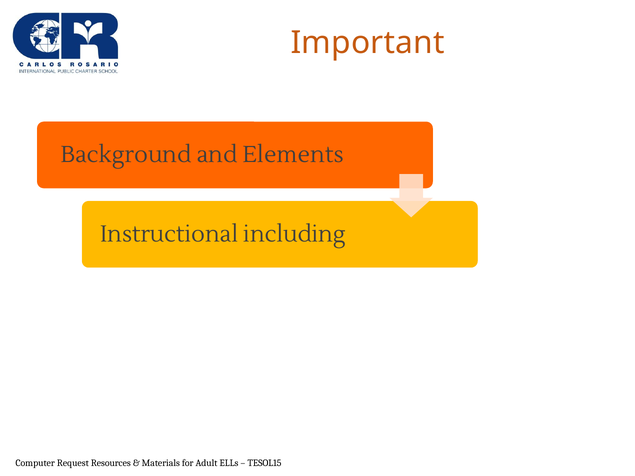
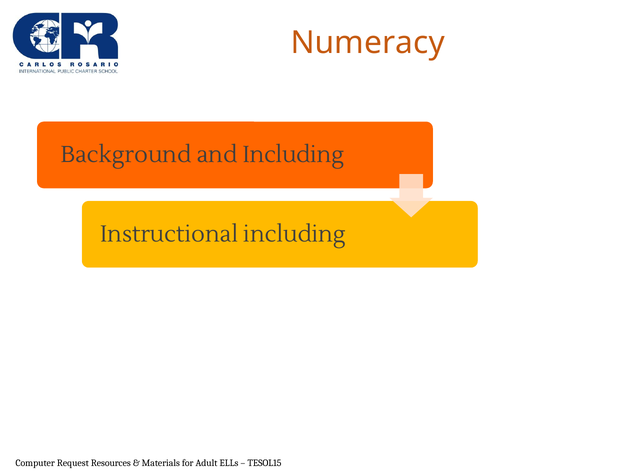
Important: Important -> Numeracy (368, 43)
and Elements: Elements -> Including (293, 155)
